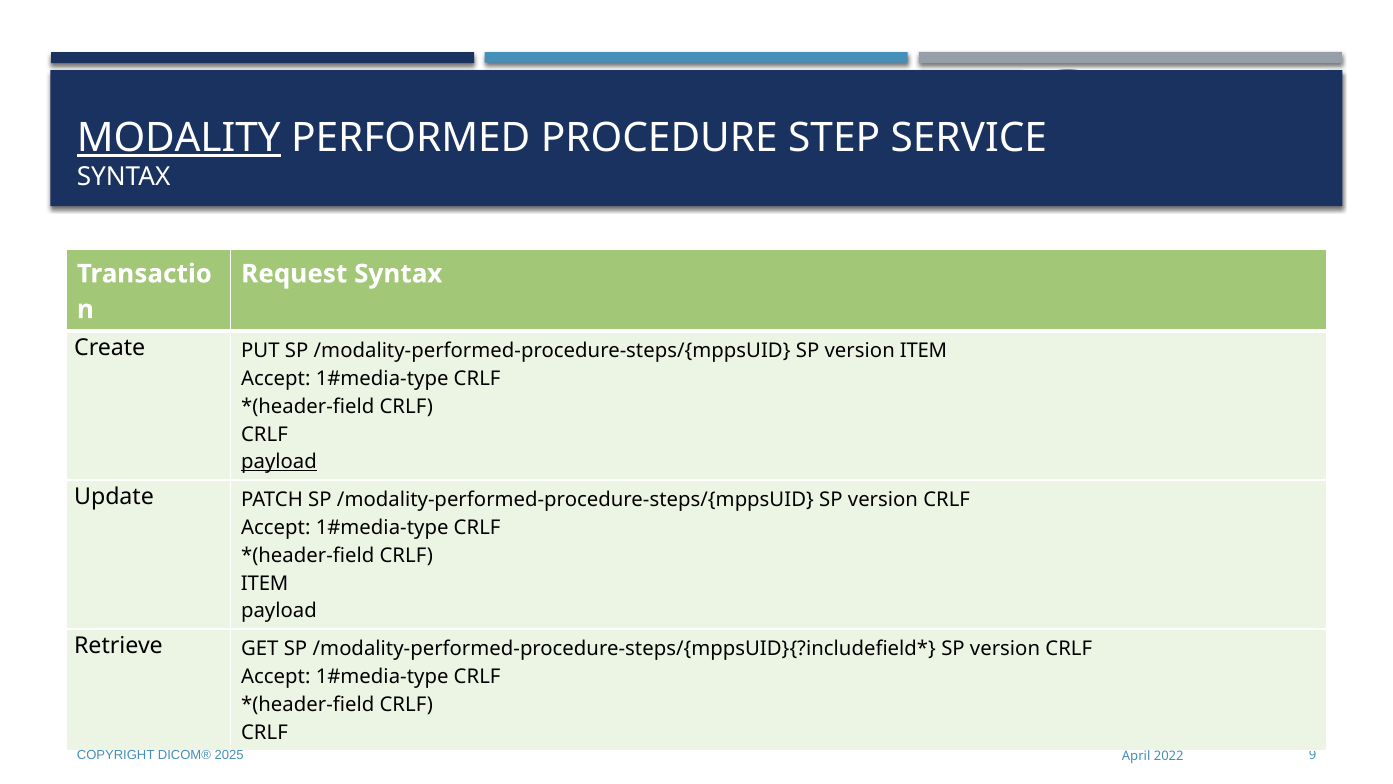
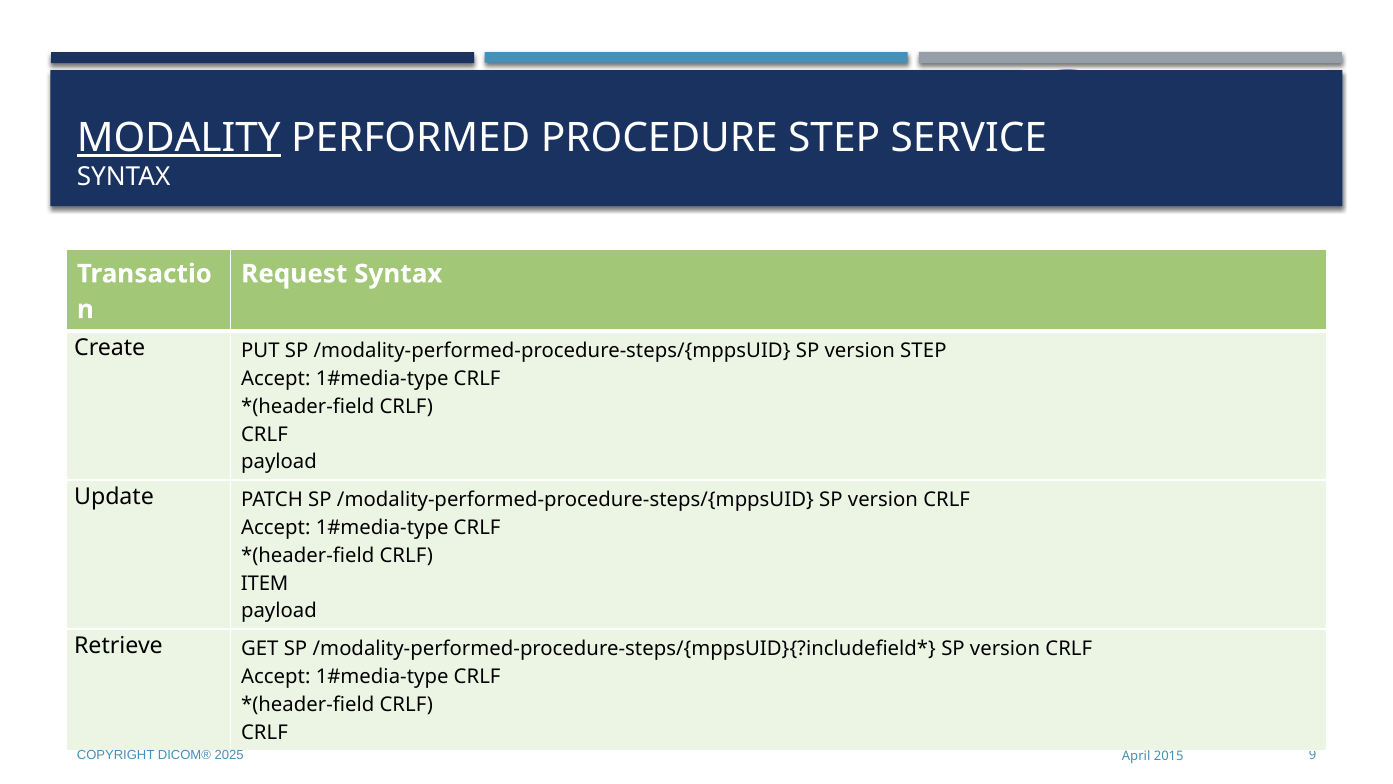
version ITEM: ITEM -> STEP (923, 351)
payload underline: present -> none (279, 462)
2022: 2022 -> 2015 (1169, 755)
